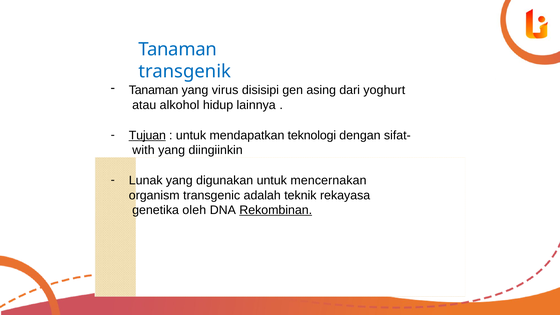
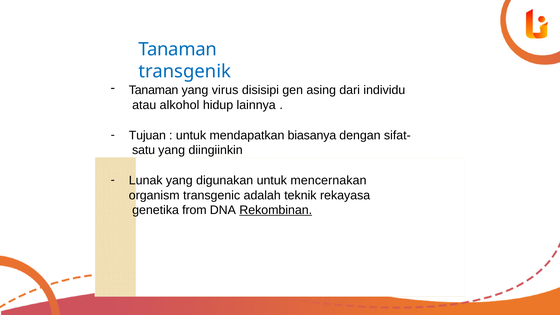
yoghurt: yoghurt -> individu (384, 90)
Tujuan underline: present -> none (147, 135)
teknologi: teknologi -> biasanya (312, 135)
with: with -> satu (144, 150)
oleh: oleh -> from (194, 210)
